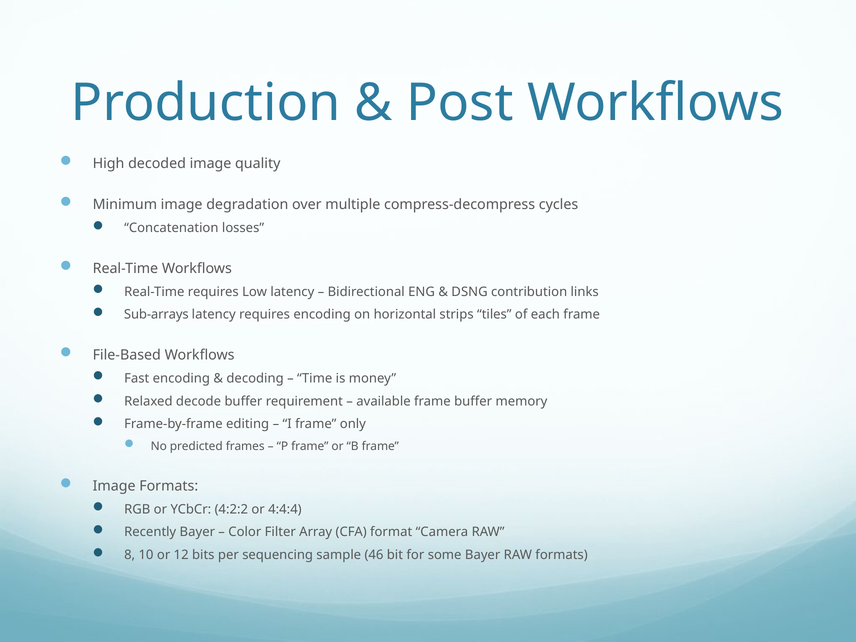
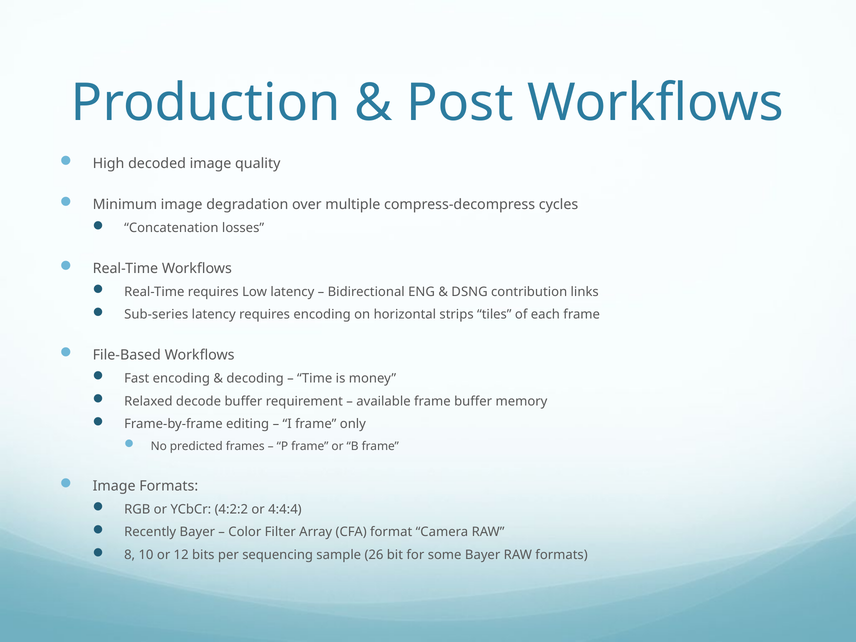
Sub-arrays: Sub-arrays -> Sub-series (156, 315)
46: 46 -> 26 (374, 555)
